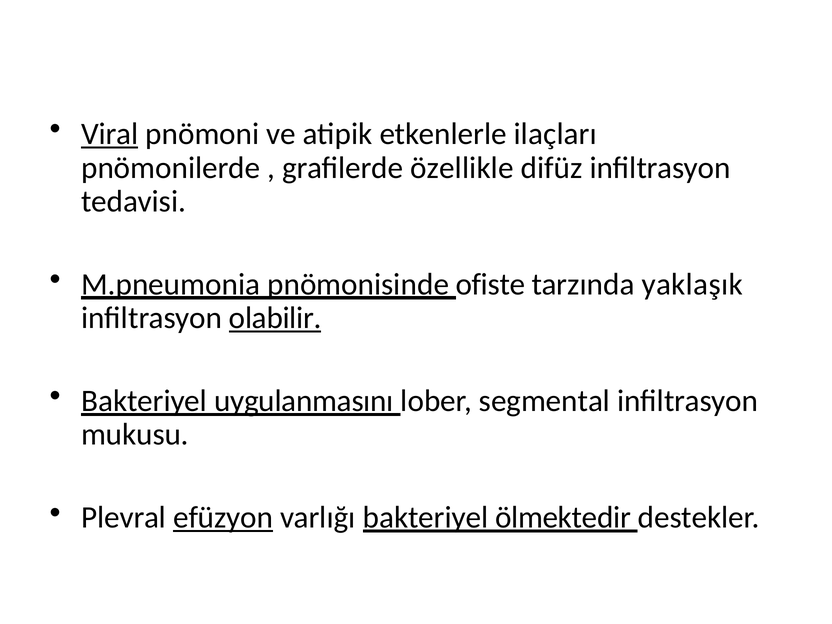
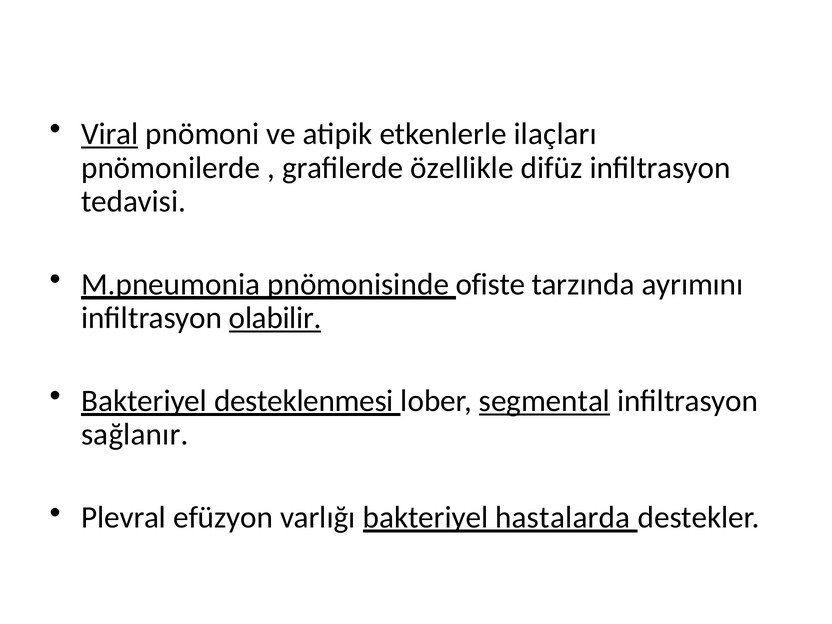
yaklaşık: yaklaşık -> ayrımını (692, 284)
uygulanmasını: uygulanmasını -> desteklenmesi (304, 401)
segmental underline: none -> present (544, 401)
mukusu: mukusu -> sağlanır (135, 435)
efüzyon underline: present -> none (223, 518)
ölmektedir: ölmektedir -> hastalarda (563, 518)
